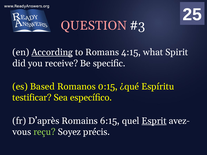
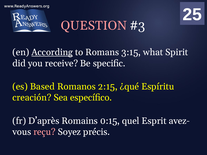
4:15: 4:15 -> 3:15 (131, 52)
0:15: 0:15 -> 2:15 (108, 87)
testificar: testificar -> creación (32, 98)
6:15: 6:15 -> 0:15 (110, 121)
Esprit underline: present -> none (154, 121)
reçu colour: light green -> pink (44, 132)
